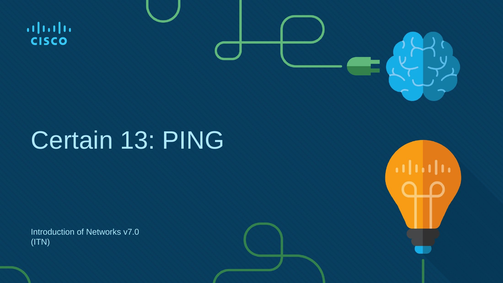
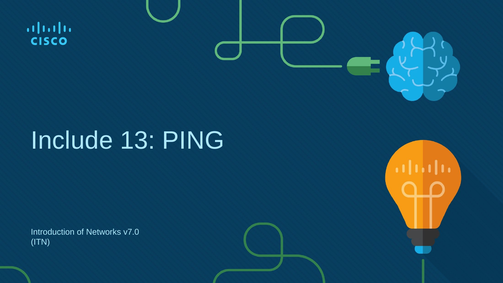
Certain: Certain -> Include (72, 140)
